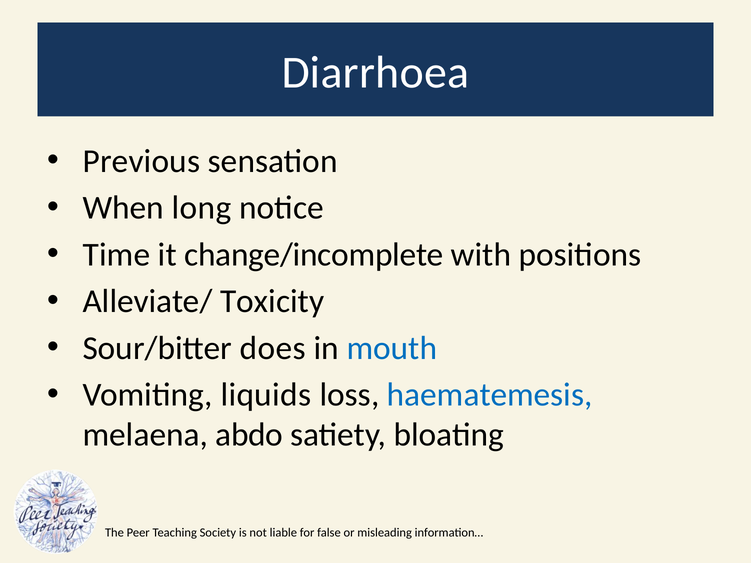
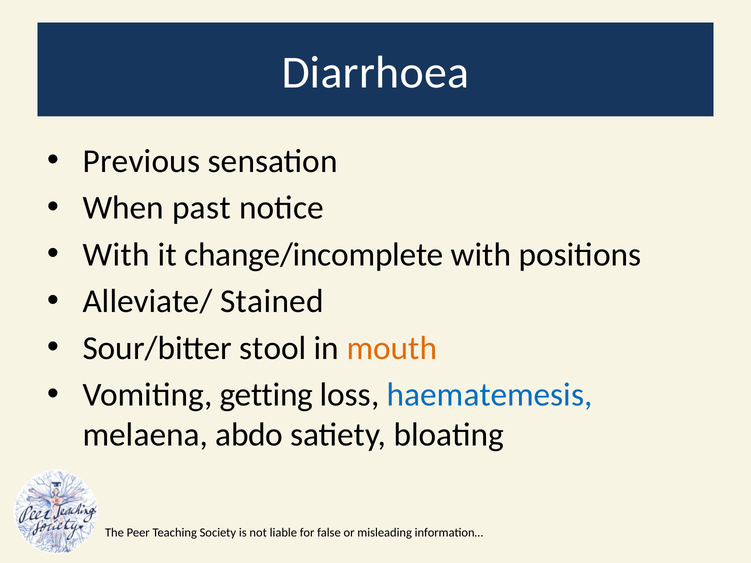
long: long -> past (201, 208)
Time: Time -> With (116, 255)
Toxicity: Toxicity -> Stained (272, 302)
does: does -> stool (273, 348)
mouth colour: blue -> orange (392, 348)
liquids: liquids -> getting (266, 395)
